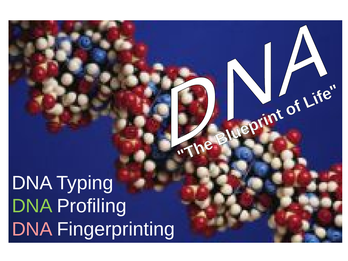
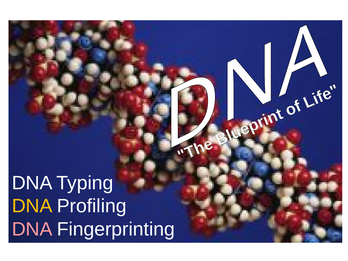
DNA colour: light green -> yellow (32, 206)
